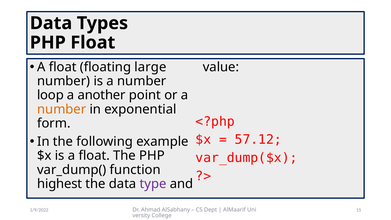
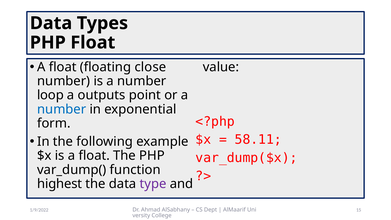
large: large -> close (150, 67)
another: another -> outputs (102, 95)
number colour: orange -> blue (62, 109)
57.12: 57.12 -> 58.11 (258, 140)
